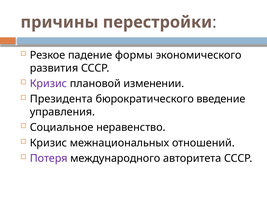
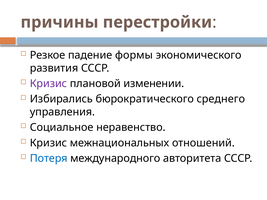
Президента: Президента -> Избирались (61, 99)
введение: введение -> среднего (221, 99)
Потеря colour: purple -> blue (49, 159)
